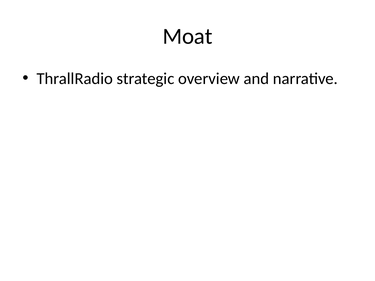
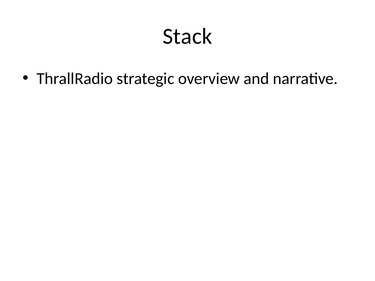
Moat: Moat -> Stack (187, 36)
